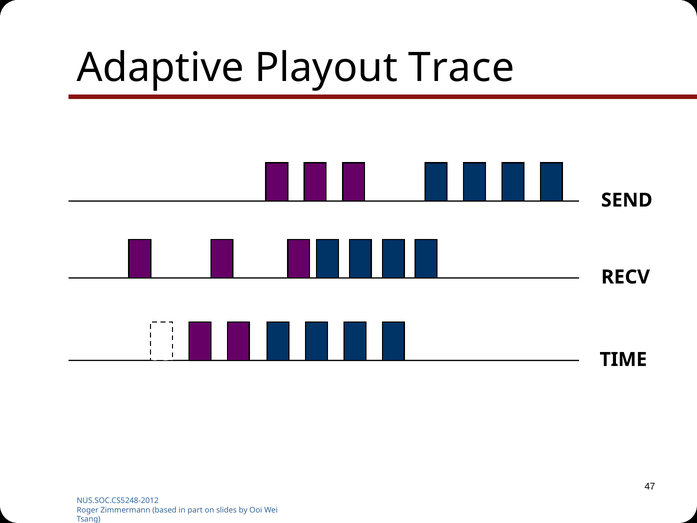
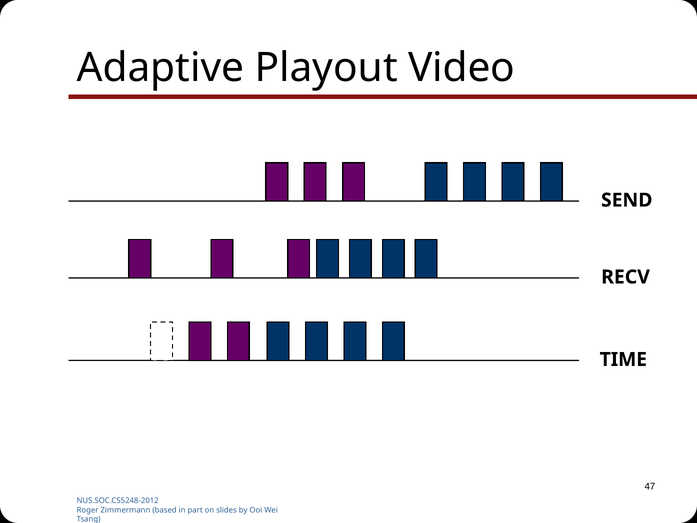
Trace: Trace -> Video (462, 68)
